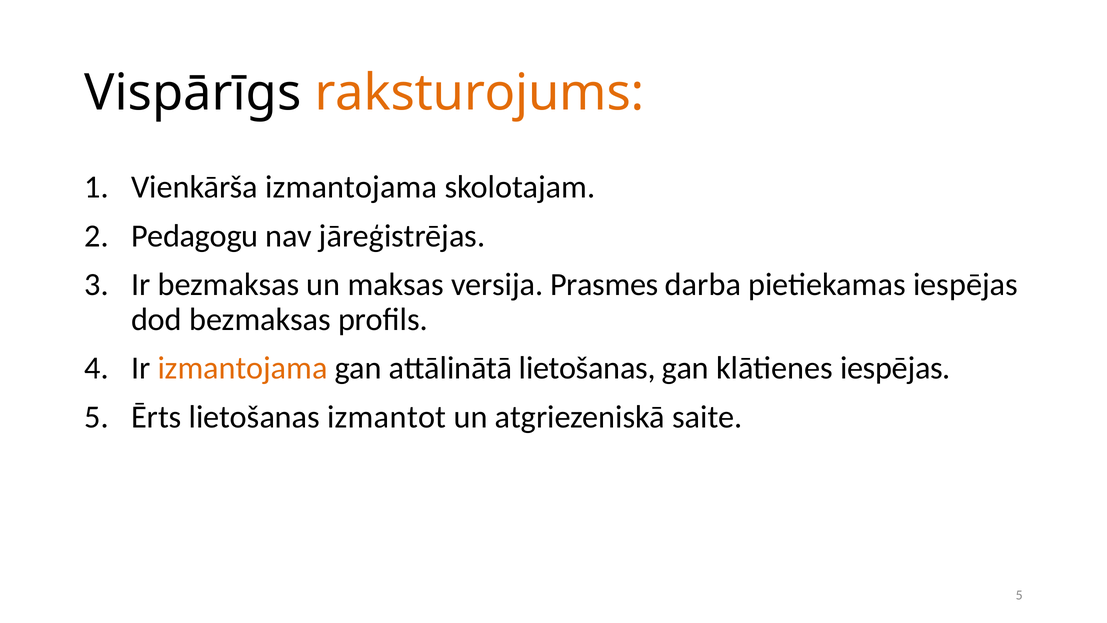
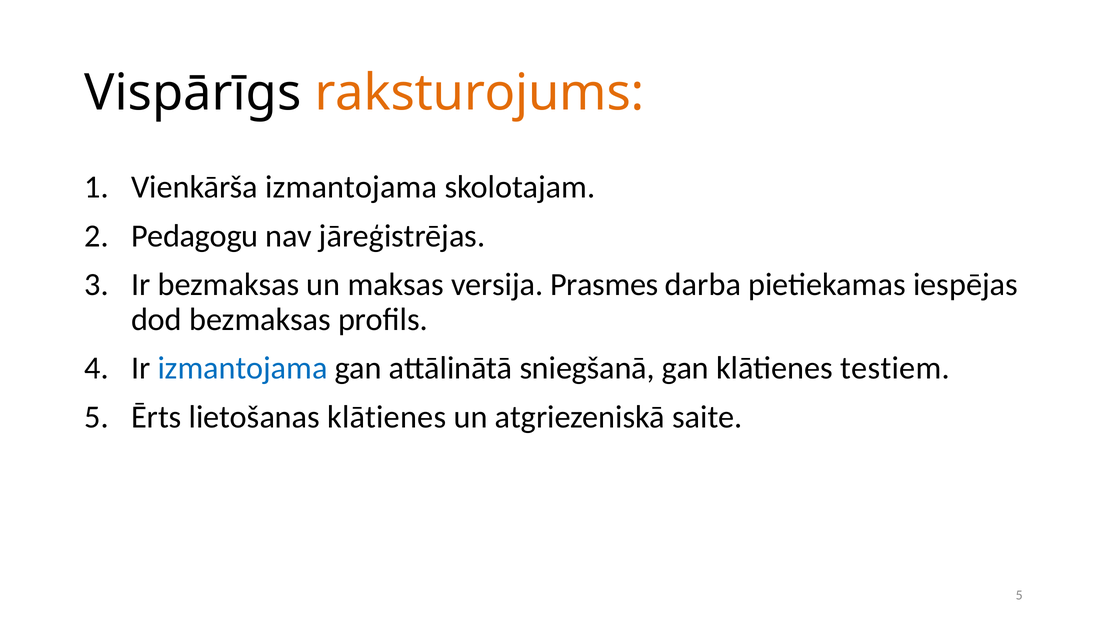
izmantojama colour: orange -> blue (243, 368)
attālinātā lietošanas: lietošanas -> sniegšanā (587, 368)
klātienes iespējas: iespējas -> testiem (895, 368)
lietošanas izmantot: izmantot -> klātienes (387, 417)
